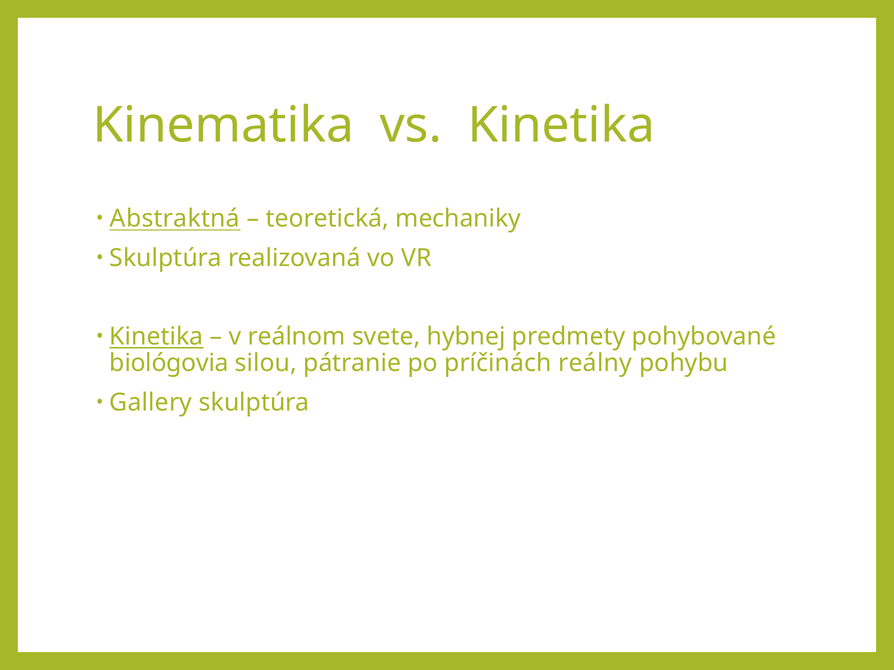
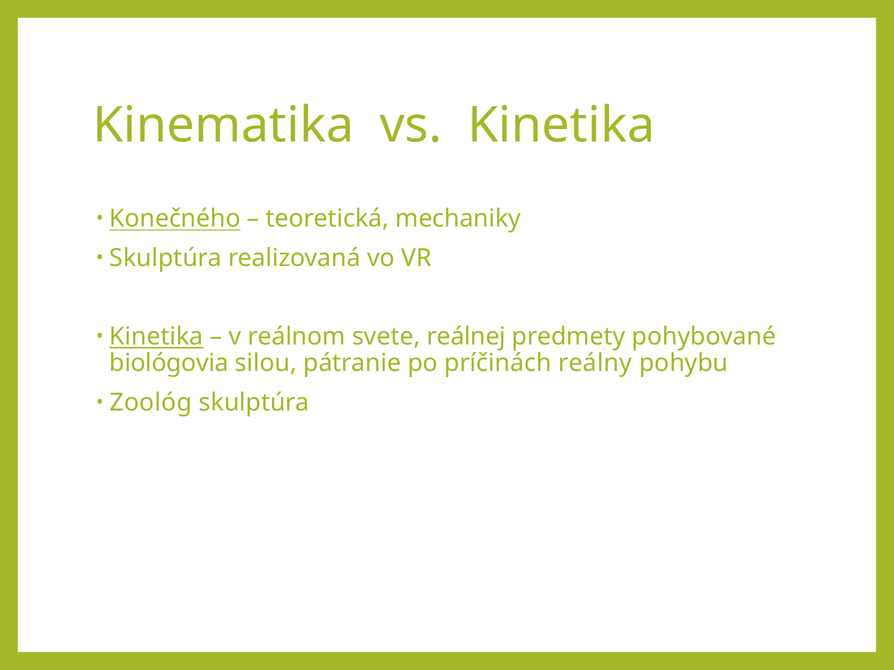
Abstraktná: Abstraktná -> Konečného (175, 219)
hybnej: hybnej -> reálnej (466, 337)
Gallery: Gallery -> Zoológ (151, 403)
